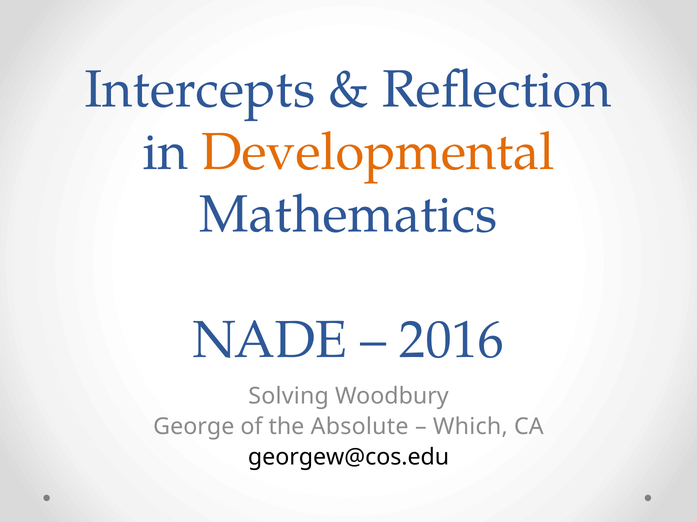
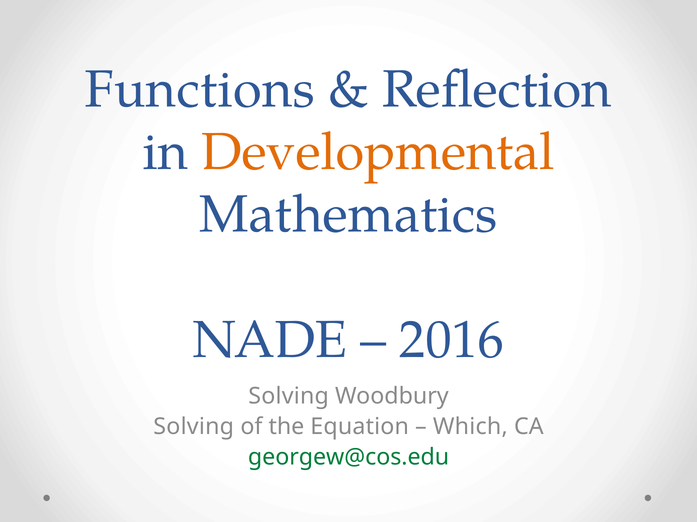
Intercepts: Intercepts -> Functions (200, 90)
George: George -> Solving (194, 427)
Absolute: Absolute -> Equation (360, 427)
georgew@cos.edu colour: black -> green (349, 458)
